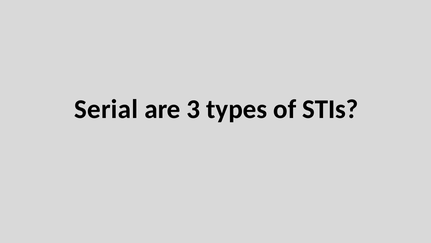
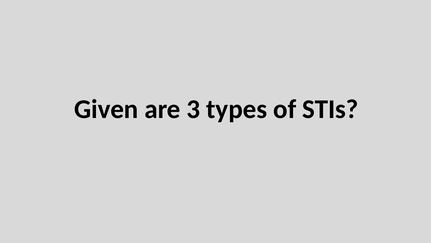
Serial: Serial -> Given (106, 109)
